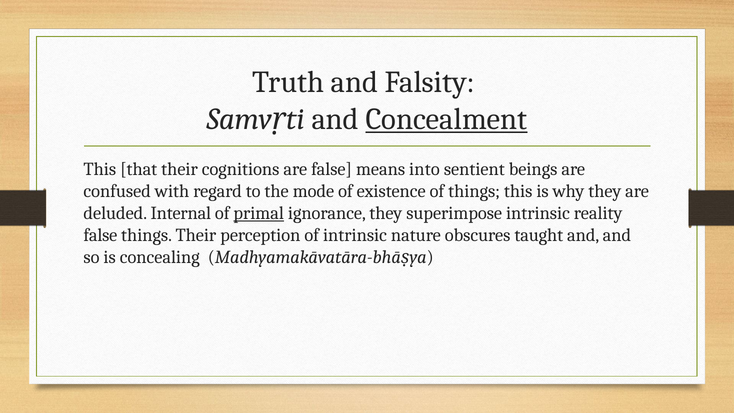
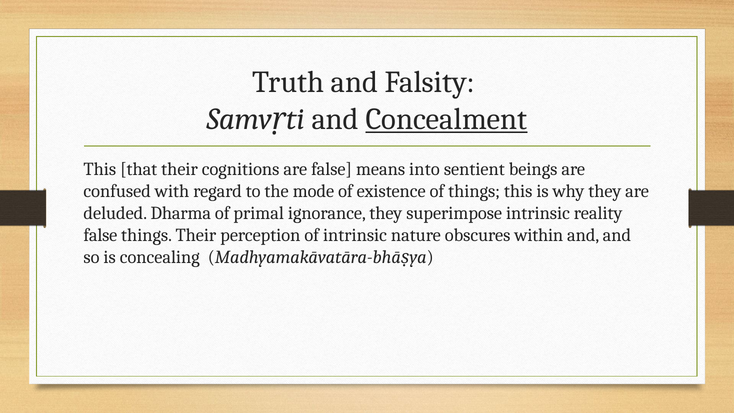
Internal: Internal -> Dharma (181, 213)
primal underline: present -> none (259, 213)
taught: taught -> within (539, 235)
